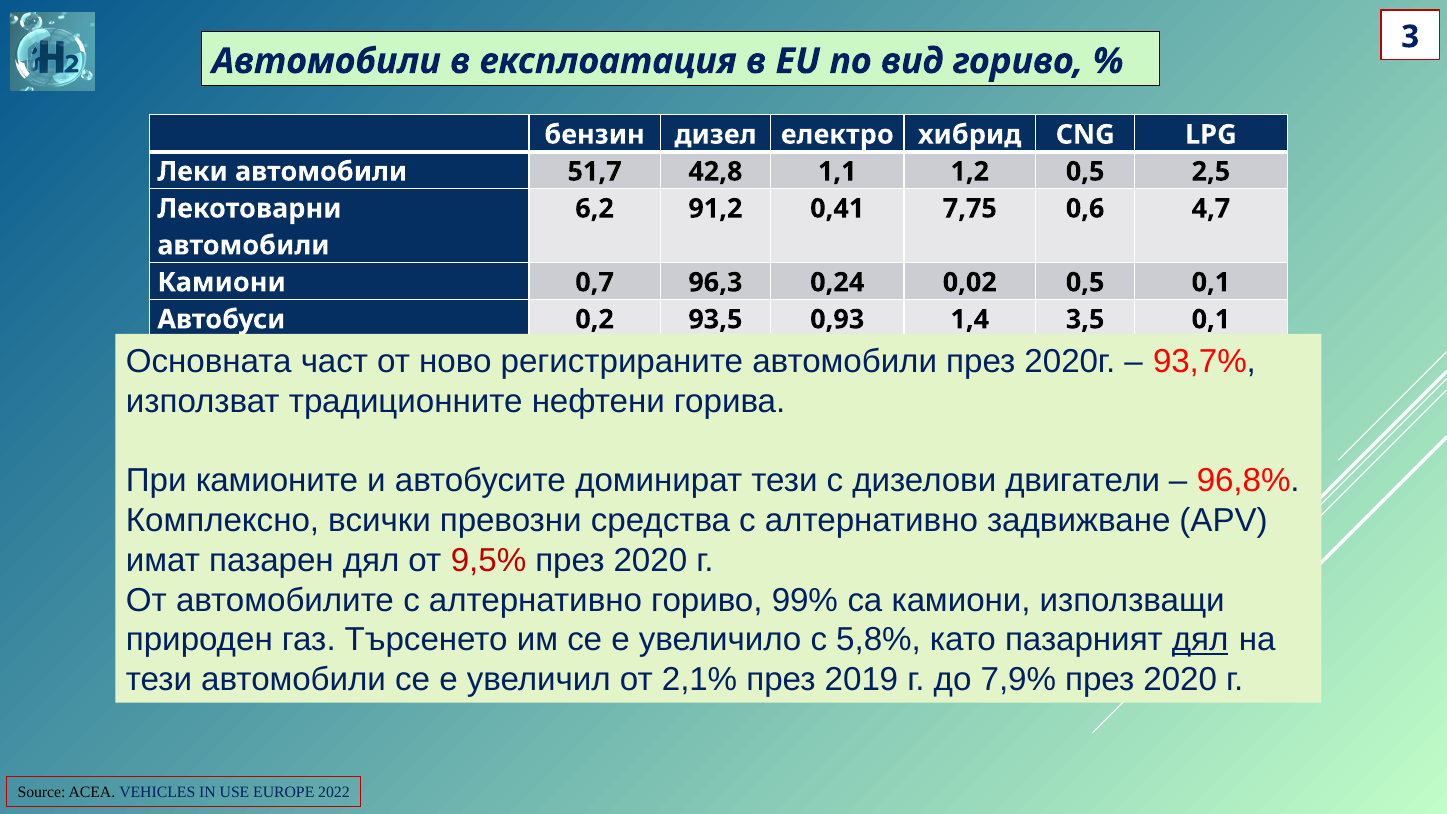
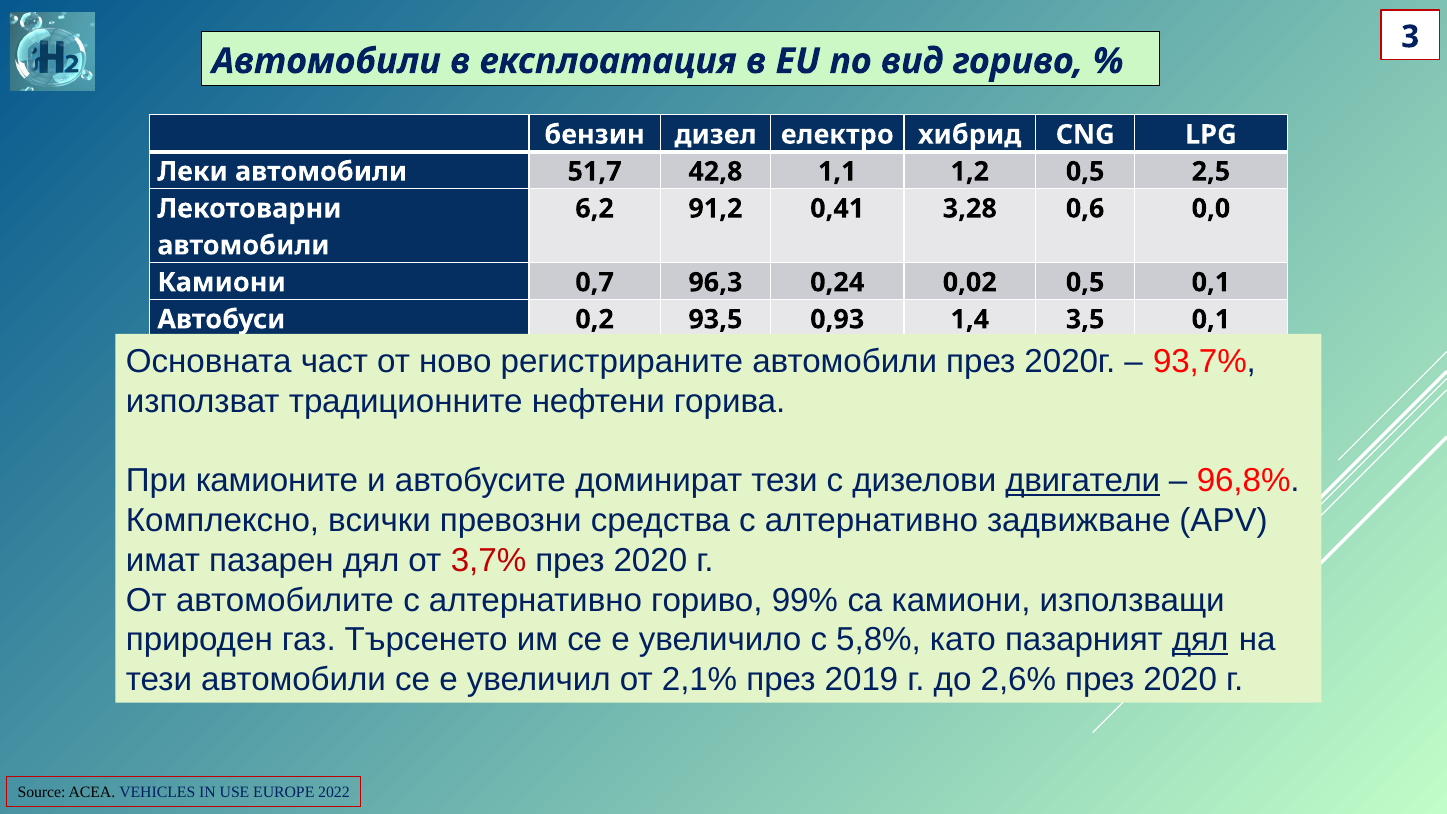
7,75: 7,75 -> 3,28 (970, 209)
4,7: 4,7 -> 0,0 (1211, 209)
двигатели underline: none -> present (1083, 481)
9,5%: 9,5% -> 3,7% (489, 560)
7,9%: 7,9% -> 2,6% (1018, 680)
